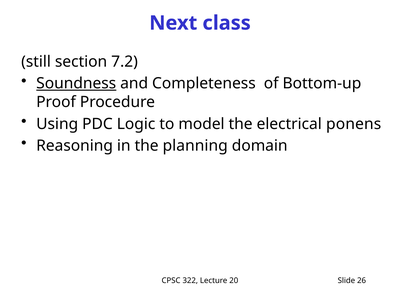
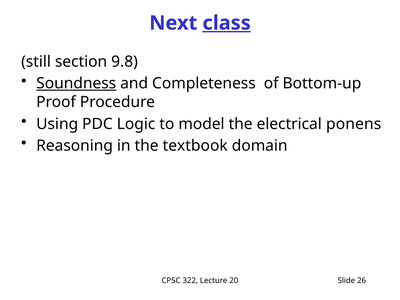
class underline: none -> present (227, 23)
7.2: 7.2 -> 9.8 (125, 62)
planning: planning -> textbook (195, 146)
